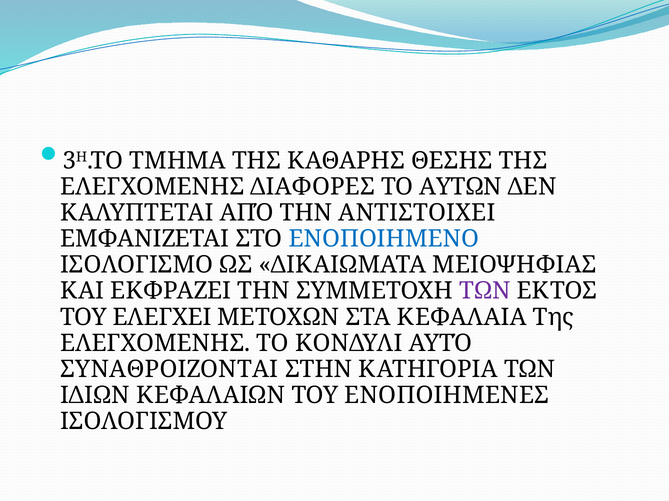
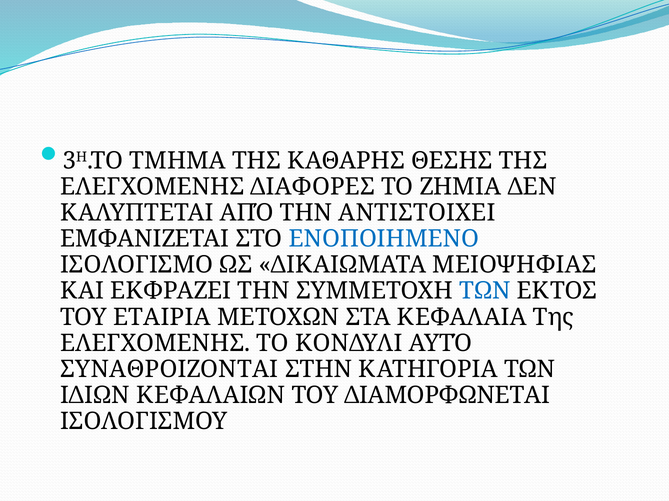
ΑΥΤΩΝ: ΑΥΤΩΝ -> ΖΗΜΙΑ (460, 187)
ΤΩΝ colour: purple -> blue (485, 291)
ΕΛΕΓΧΕΙ: ΕΛΕΓΧΕΙ -> ΕΤΑΙΡΙΑ (162, 318)
ΕΝΟΠΟΙΗΜΕΝΕΣ: ΕΝΟΠΟΙΗΜΕΝΕΣ -> ΔΙΑΜΟΡΦΩΝΕΤΑΙ (447, 396)
